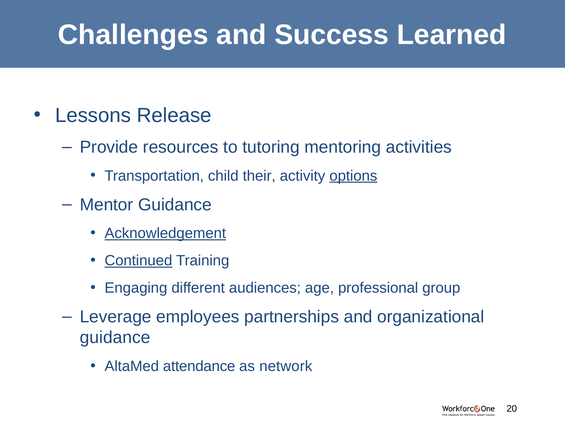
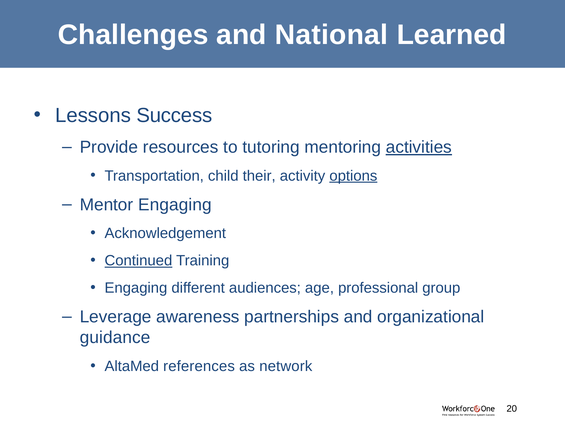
Success: Success -> National (331, 35)
Release: Release -> Success (174, 115)
activities underline: none -> present (419, 147)
Mentor Guidance: Guidance -> Engaging (175, 205)
Acknowledgement underline: present -> none (165, 233)
employees: employees -> awareness (198, 317)
attendance: attendance -> references (199, 366)
